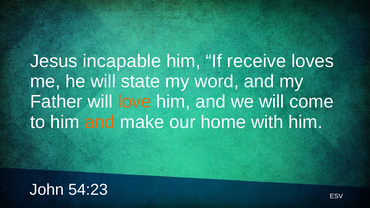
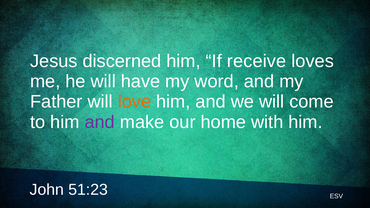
incapable: incapable -> discerned (122, 61)
state: state -> have (141, 82)
and colour: orange -> purple (100, 122)
54:23: 54:23 -> 51:23 (88, 190)
